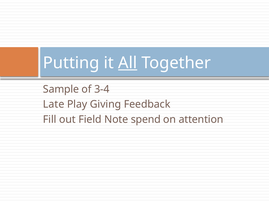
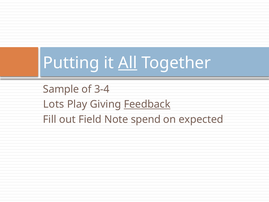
Late: Late -> Lots (54, 104)
Feedback underline: none -> present (147, 104)
attention: attention -> expected (201, 119)
